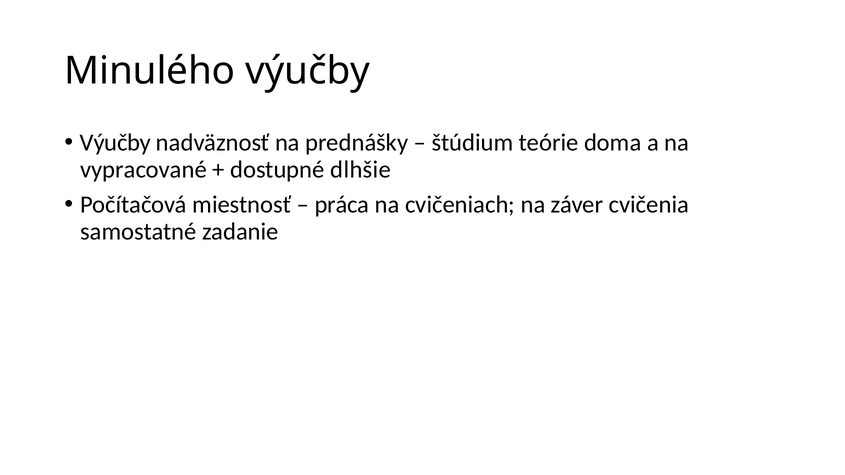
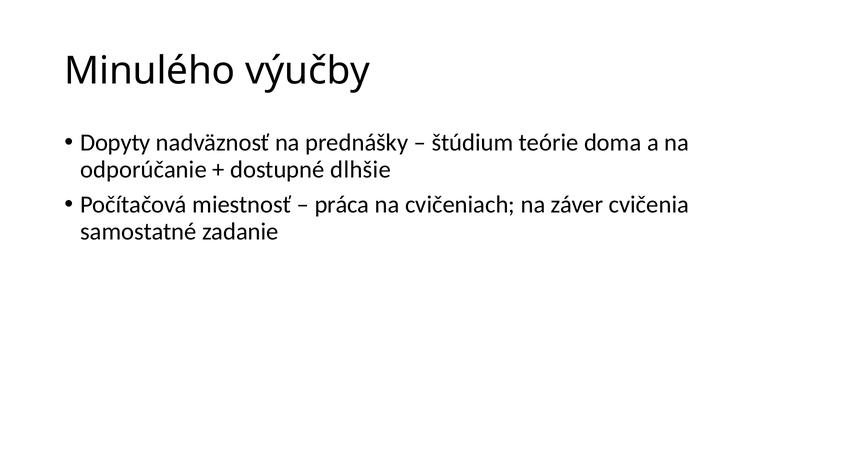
Výučby: Výučby -> Dopyty (115, 143)
vypracované: vypracované -> odporúčanie (144, 169)
